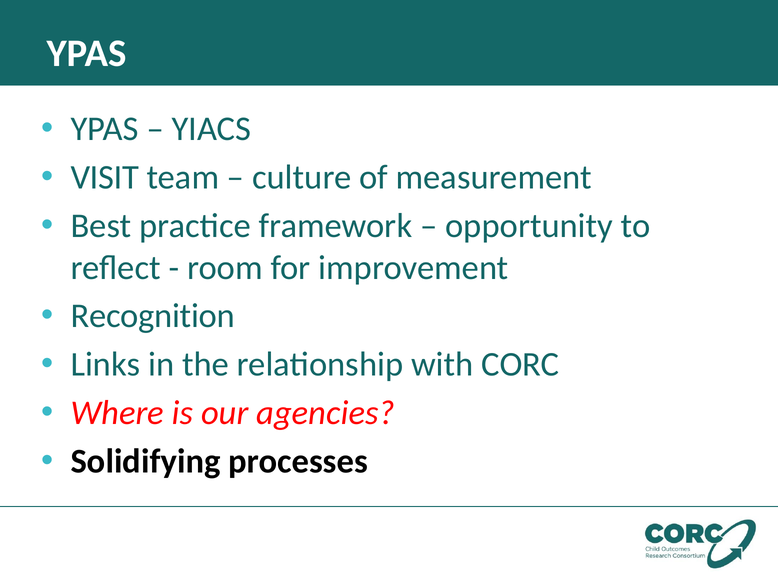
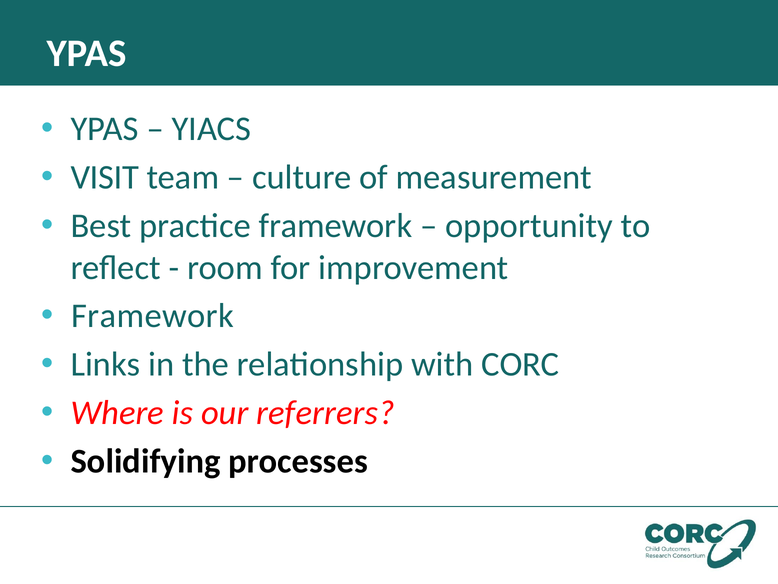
Recognition: Recognition -> Framework (152, 316)
agencies: agencies -> referrers (325, 413)
